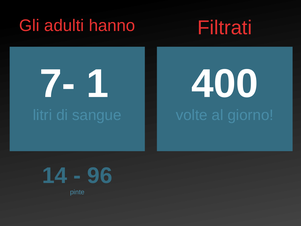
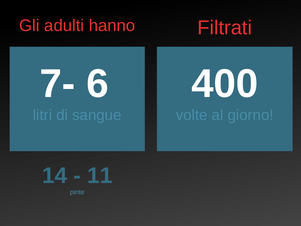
1: 1 -> 6 (97, 84)
96: 96 -> 11 (100, 175)
